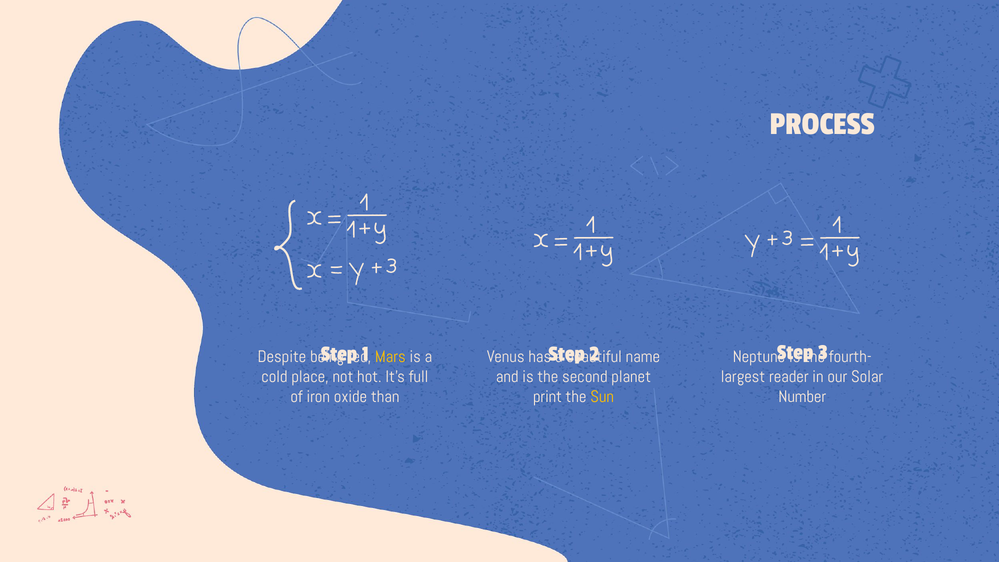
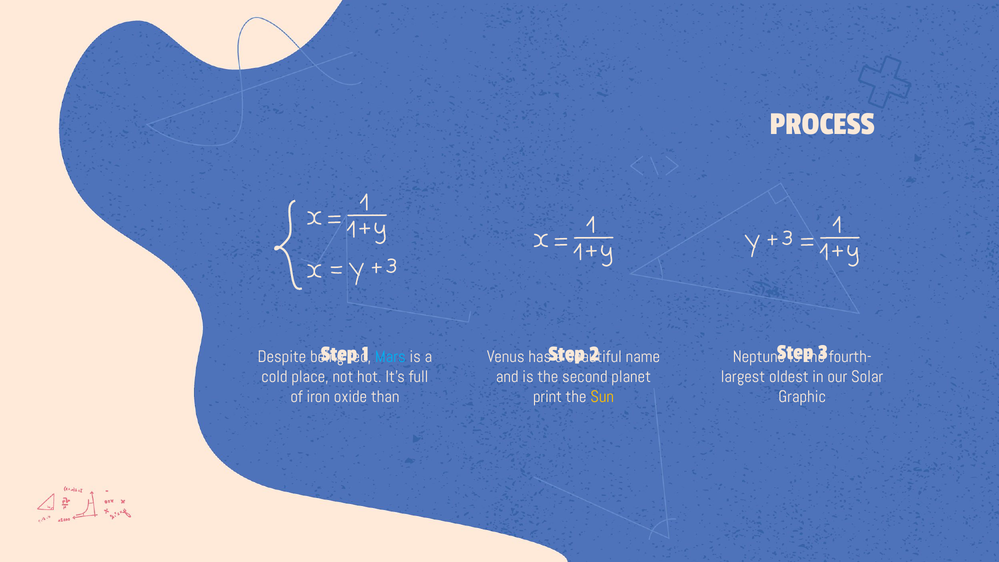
Mars colour: yellow -> light blue (390, 357)
reader: reader -> oldest (789, 377)
Number: Number -> Graphic (802, 397)
